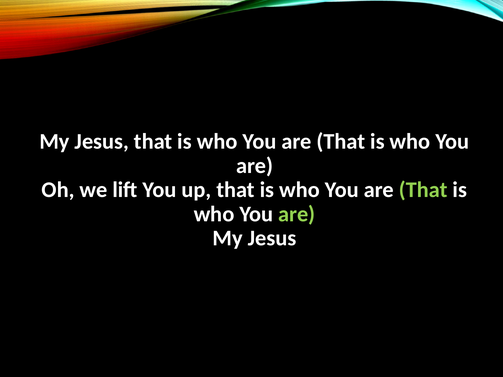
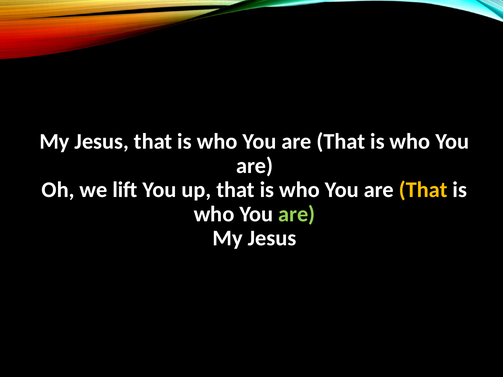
That colour: light green -> yellow (423, 190)
